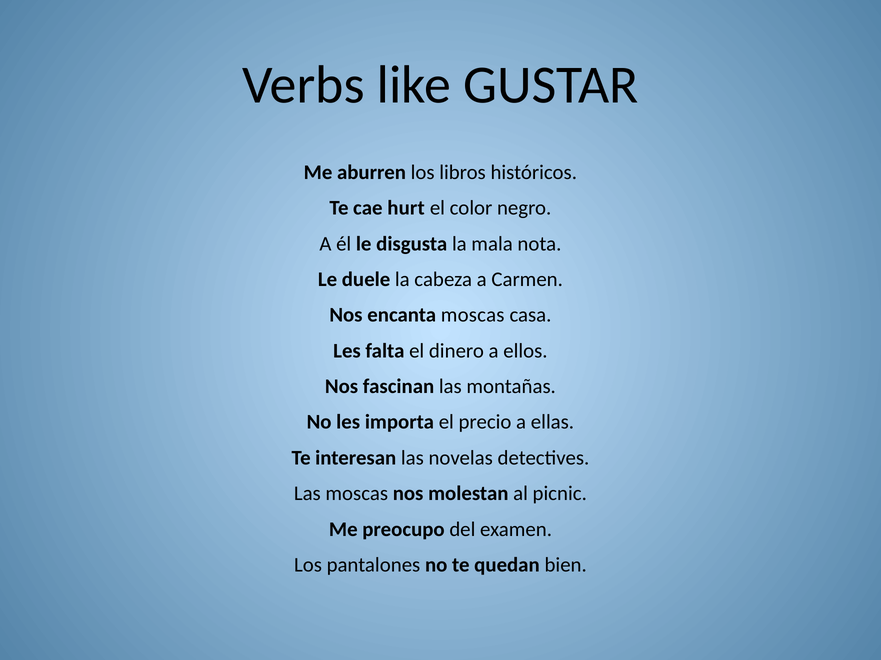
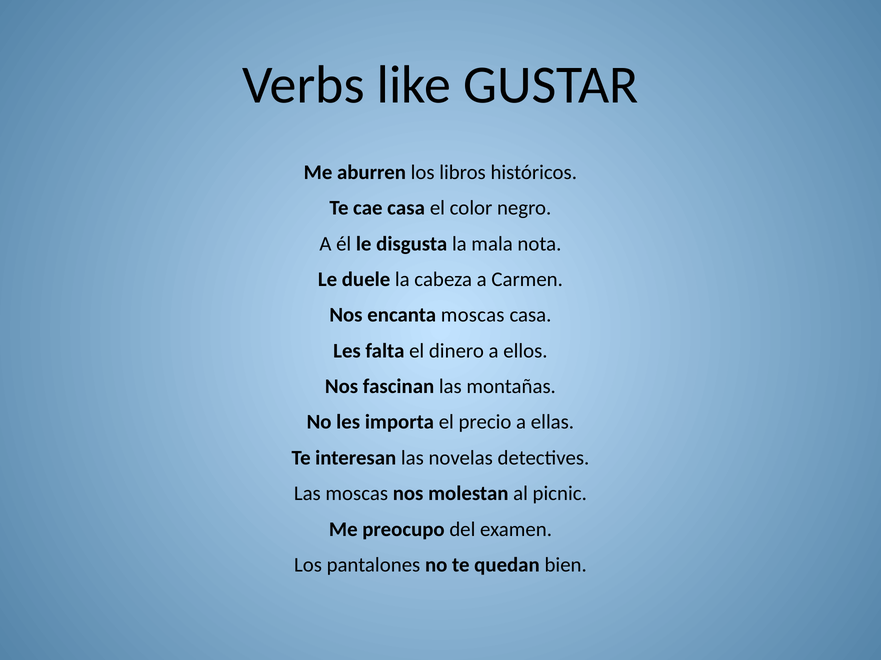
cae hurt: hurt -> casa (406, 208)
